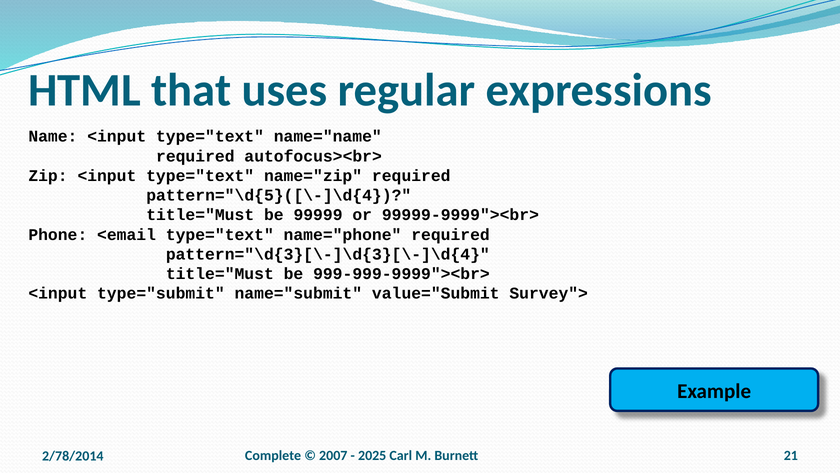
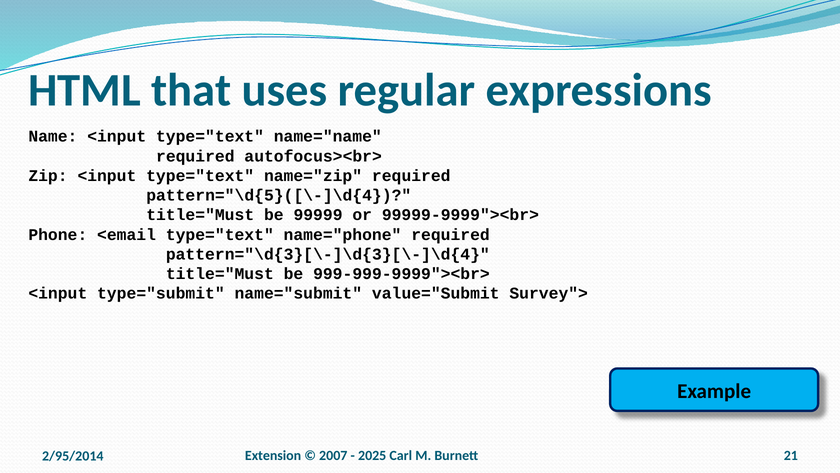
Complete: Complete -> Extension (273, 455)
2/78/2014: 2/78/2014 -> 2/95/2014 (73, 456)
